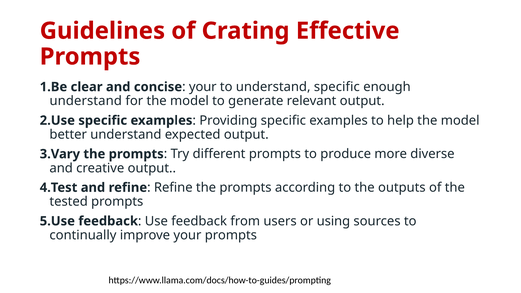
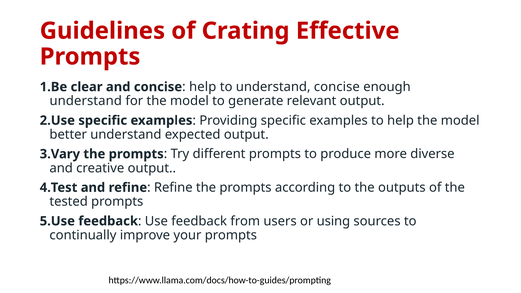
your: your -> help (203, 87)
understand specific: specific -> concise (337, 87)
